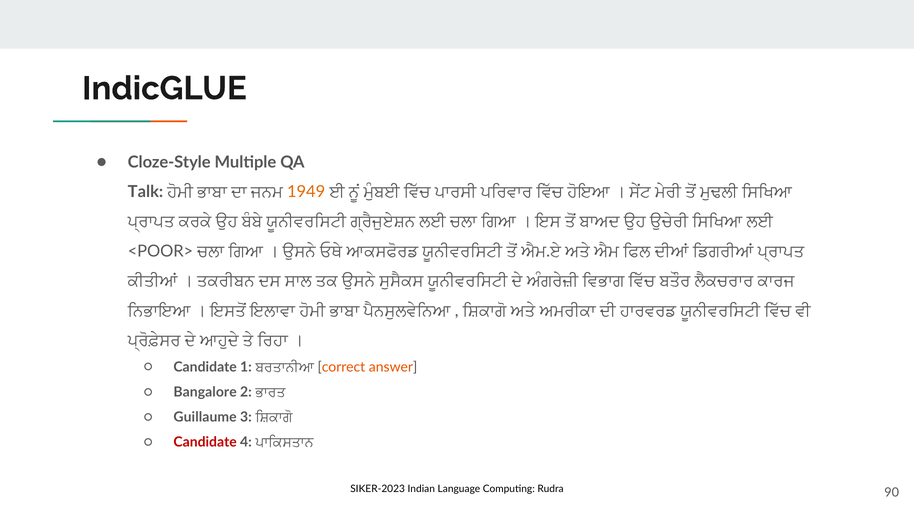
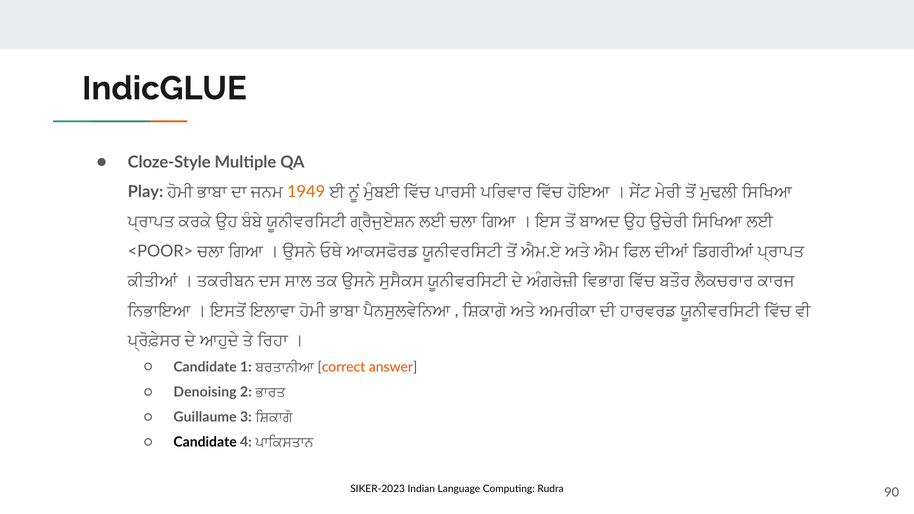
Talk: Talk -> Play (146, 192)
Bangalore: Bangalore -> Denoising (205, 392)
Candidate colour: red -> black (205, 442)
